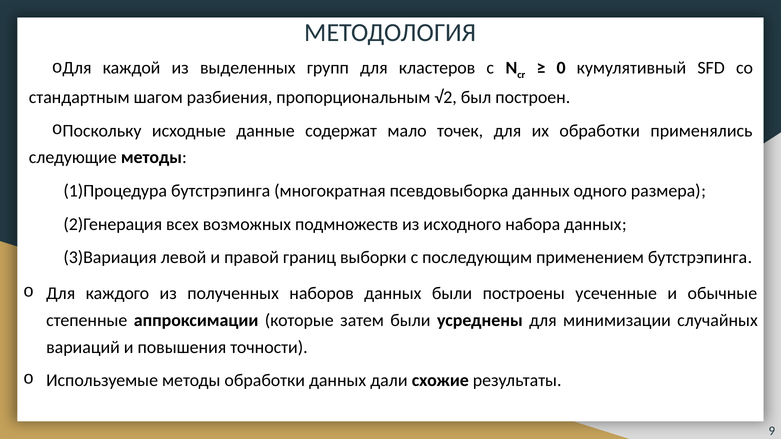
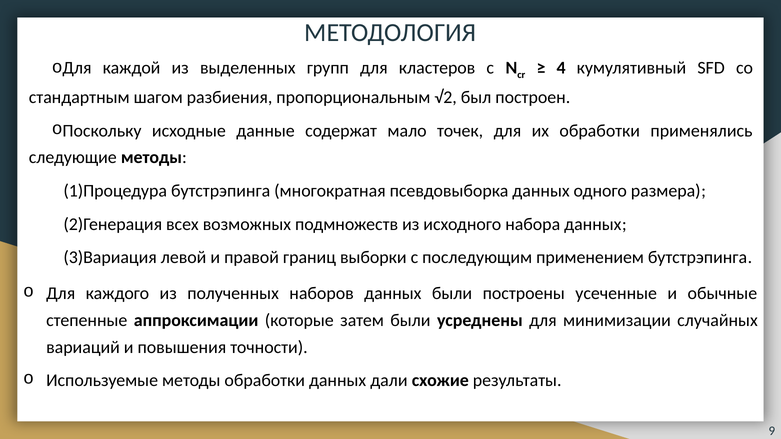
0: 0 -> 4 (561, 68)
